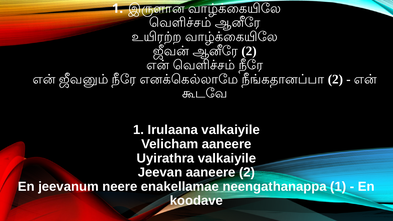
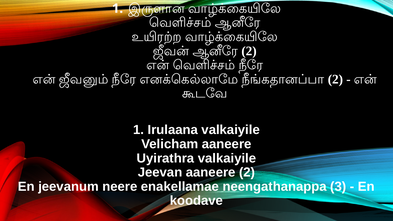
neengathanappa 1: 1 -> 3 (338, 187)
